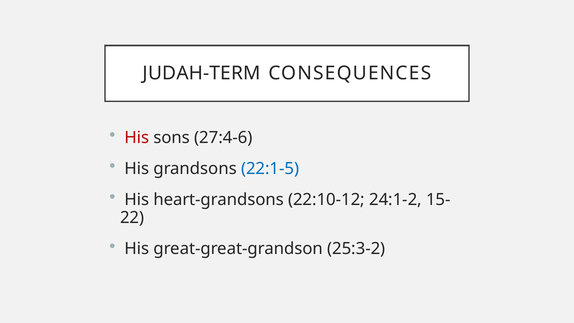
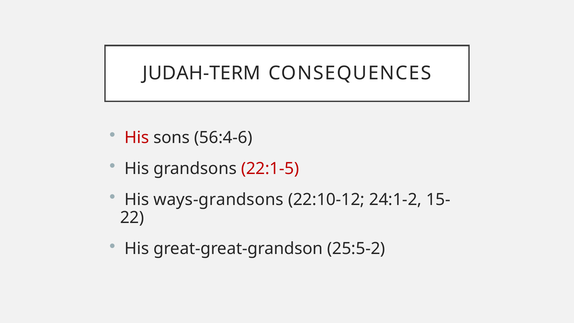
27:4-6: 27:4-6 -> 56:4-6 (223, 138)
22:1-5 colour: blue -> red (270, 169)
heart-grandsons: heart-grandsons -> ways-grandsons (219, 200)
25:3-2: 25:3-2 -> 25:5-2 (356, 249)
